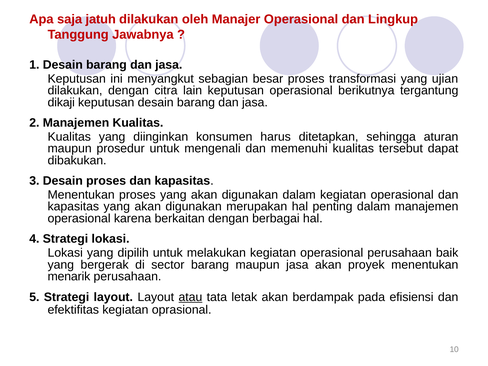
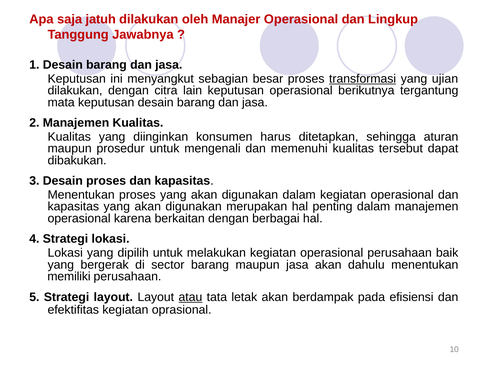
transformasi underline: none -> present (363, 79)
dikaji: dikaji -> mata (61, 102)
proyek: proyek -> dahulu (366, 265)
menarik: menarik -> memiliki (69, 276)
